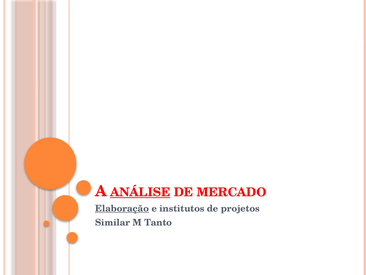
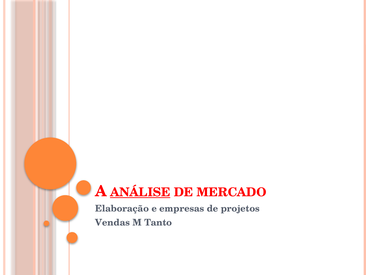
Elaboração underline: present -> none (122, 208)
institutos: institutos -> empresas (182, 208)
Similar: Similar -> Vendas (113, 222)
